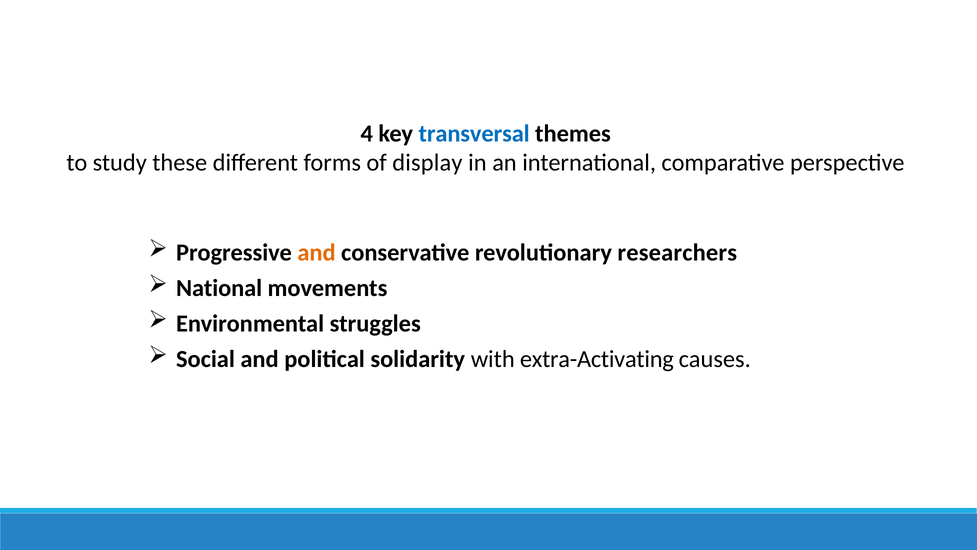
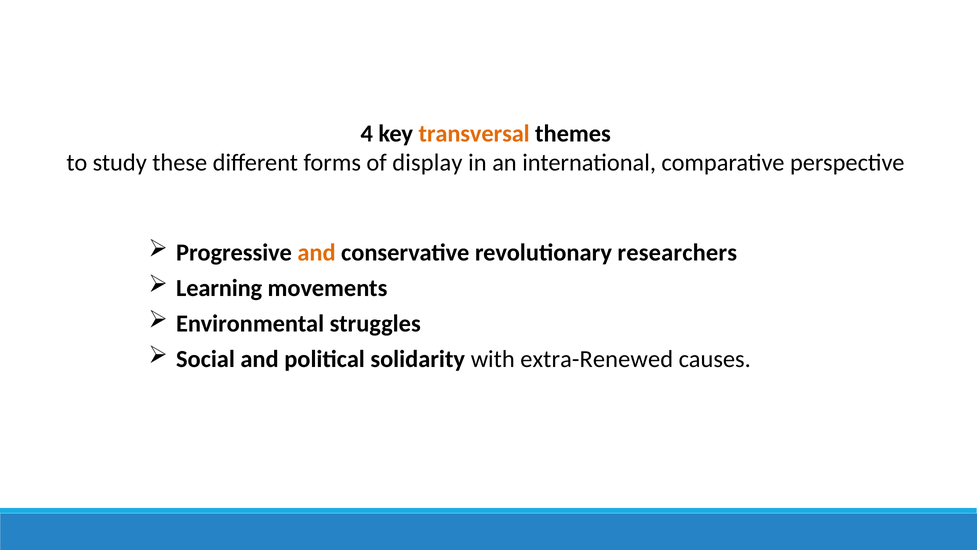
transversal colour: blue -> orange (474, 133)
National: National -> Learning (219, 288)
extra-Activating: extra-Activating -> extra-Renewed (597, 359)
